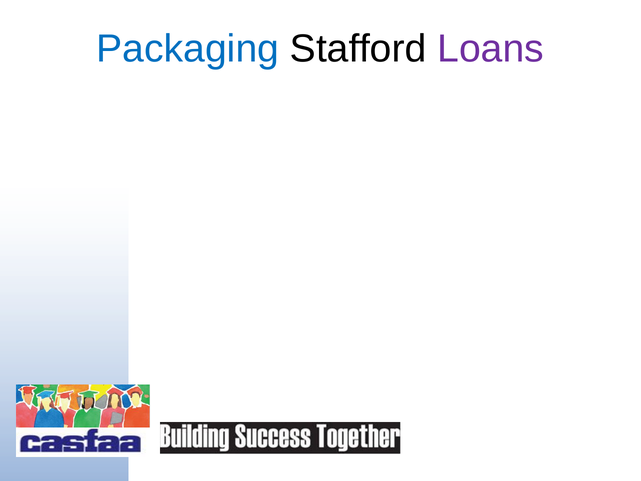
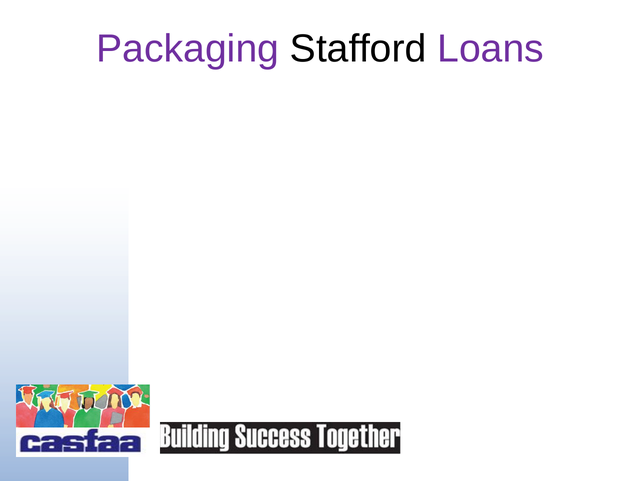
Packaging colour: blue -> purple (188, 49)
